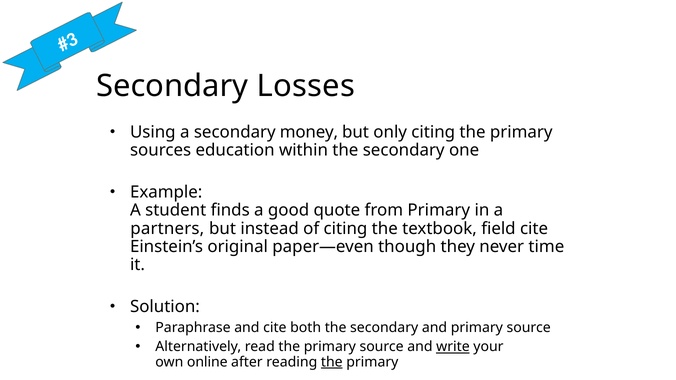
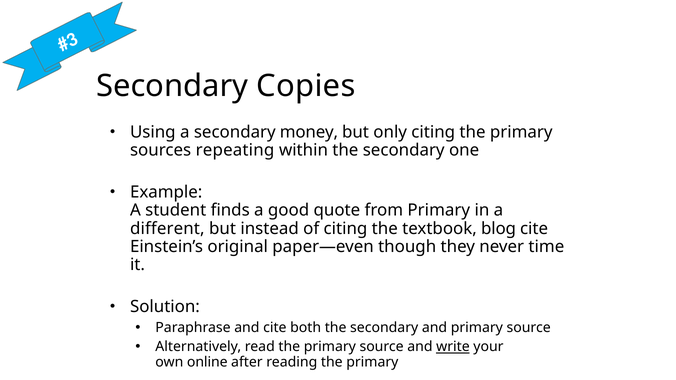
Losses: Losses -> Copies (306, 86)
education: education -> repeating (235, 151)
partners: partners -> different (167, 229)
field: field -> blog (499, 229)
the underline: present -> none (332, 362)
